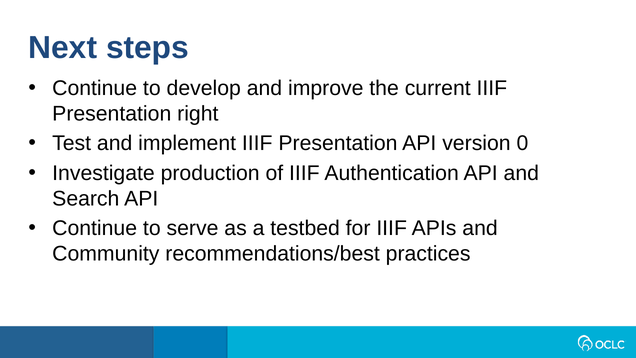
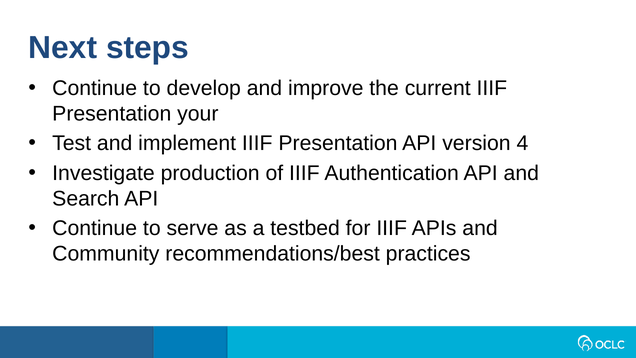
right: right -> your (198, 114)
0: 0 -> 4 (522, 143)
